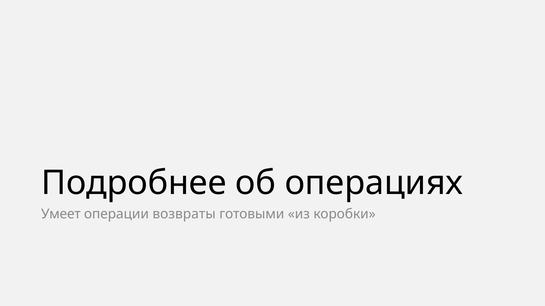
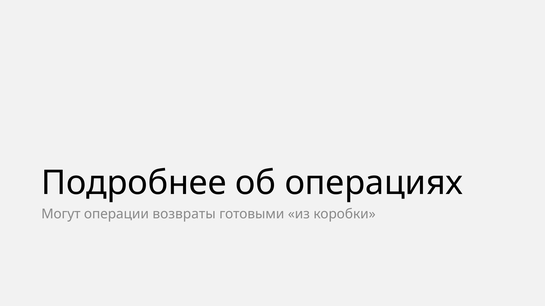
Умеет: Умеет -> Могут (61, 214)
